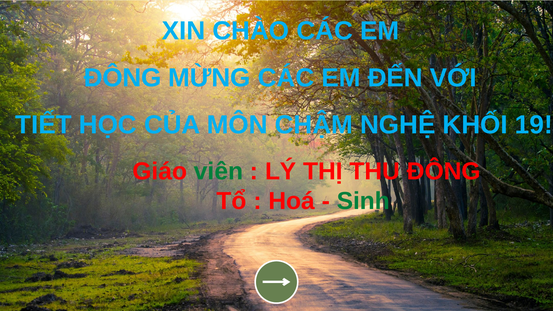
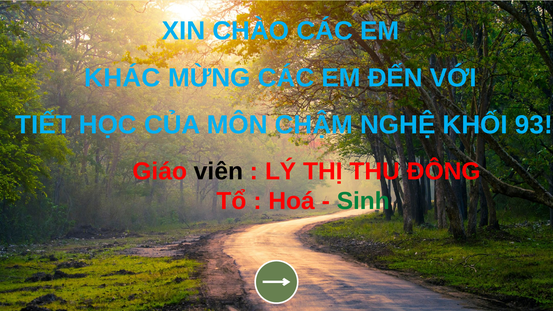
ĐÔNG: ĐÔNG -> KHÁC (122, 78)
19: 19 -> 93 (534, 125)
viên colour: green -> black (219, 172)
